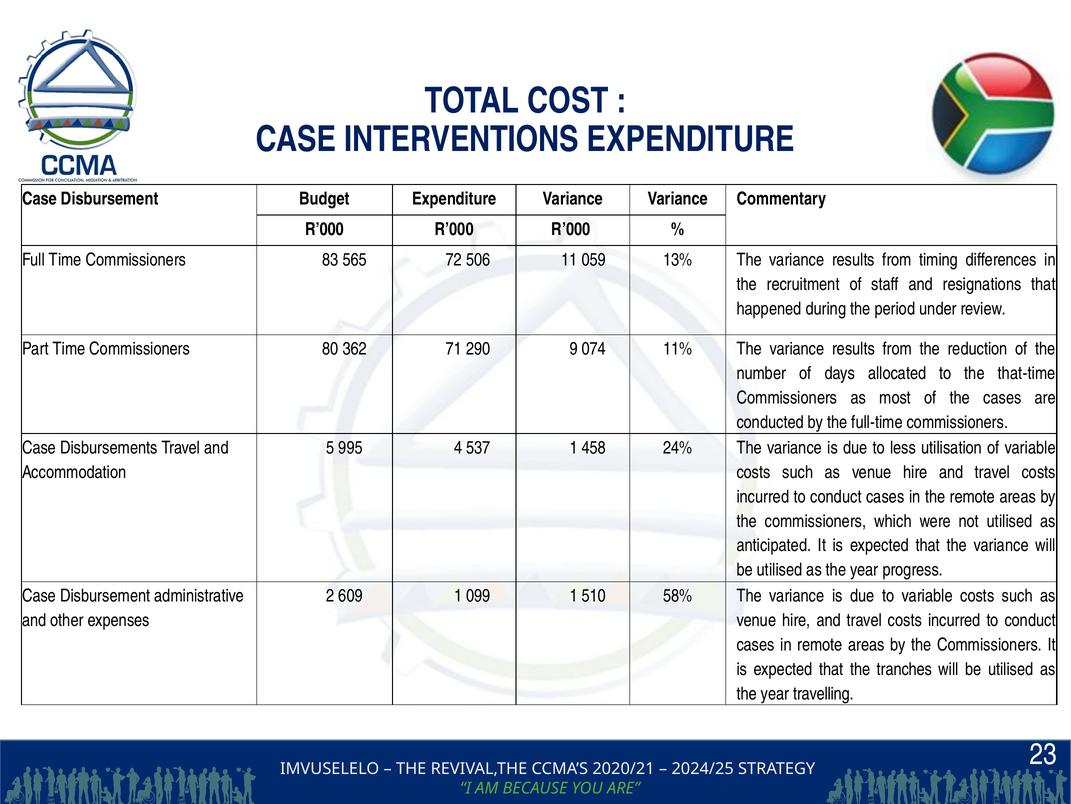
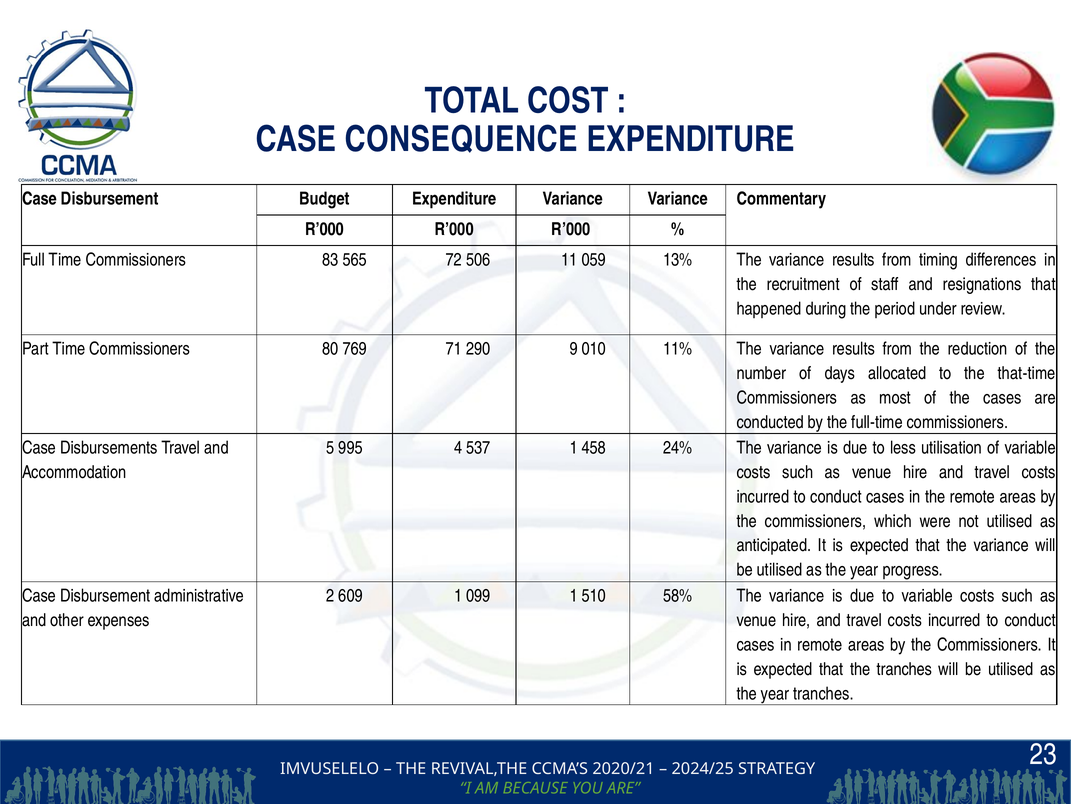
INTERVENTIONS: INTERVENTIONS -> CONSEQUENCE (461, 139)
362: 362 -> 769 (355, 349)
074: 074 -> 010 (594, 349)
year travelling: travelling -> tranches (823, 693)
